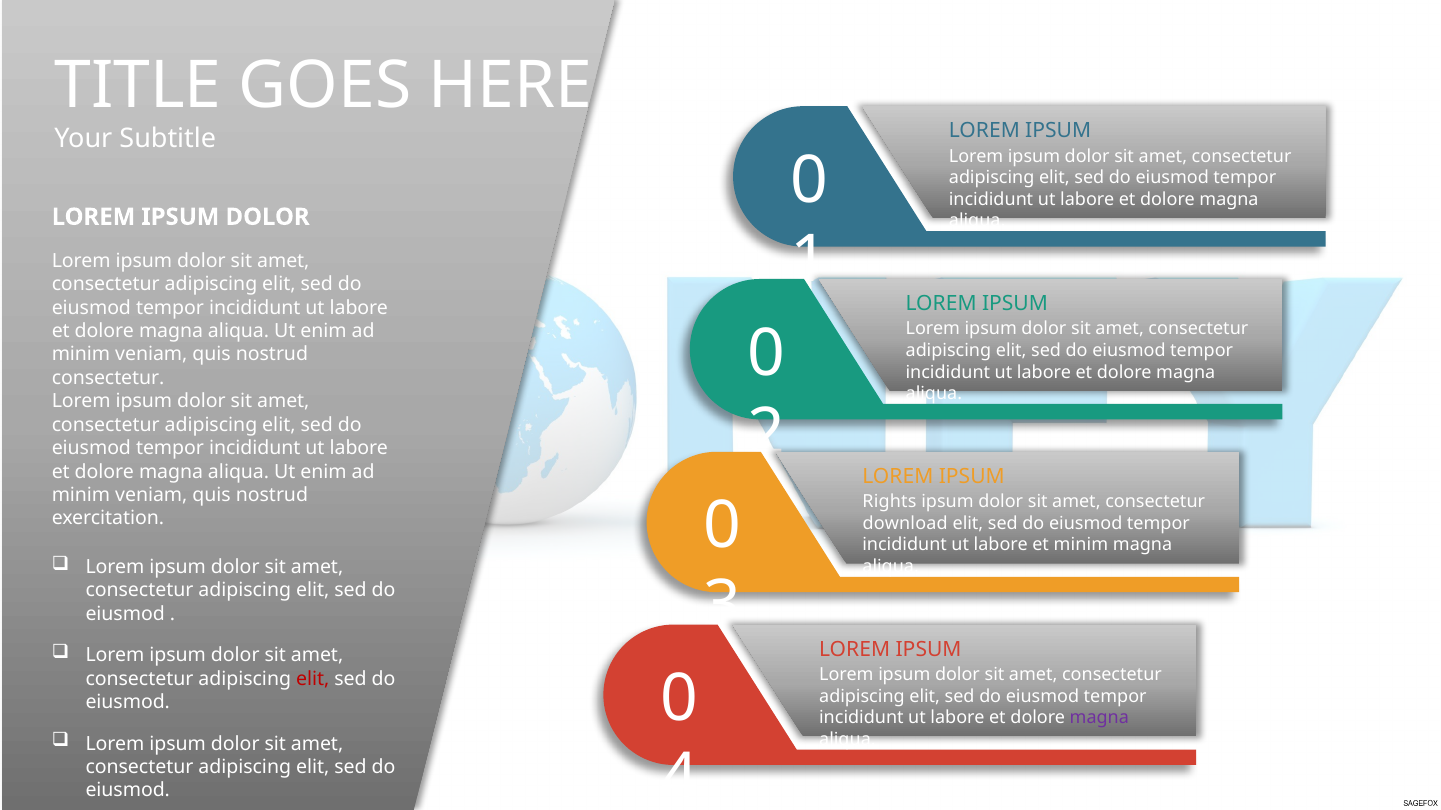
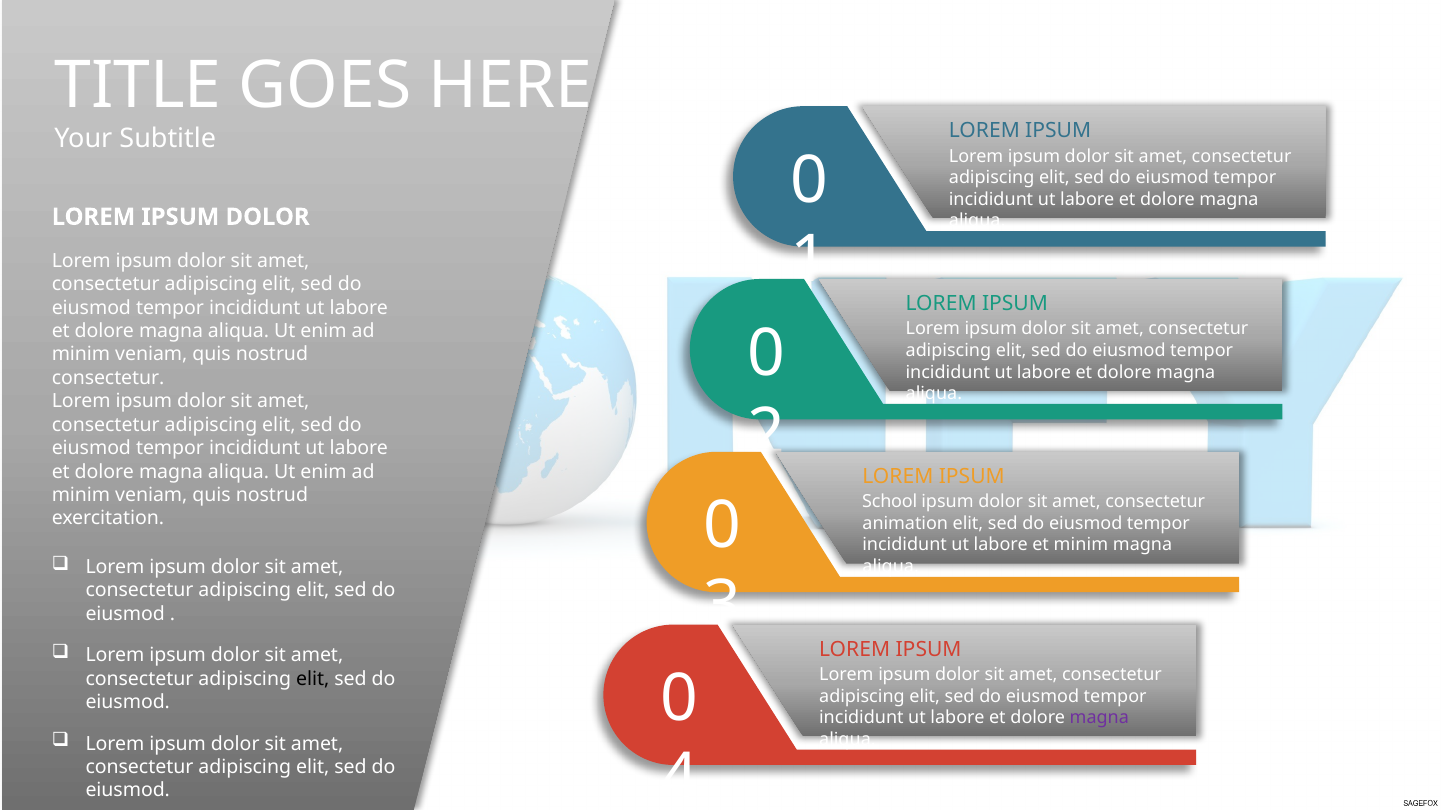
Rights: Rights -> School (890, 502)
download: download -> animation (905, 524)
elit colour: red -> black (313, 679)
